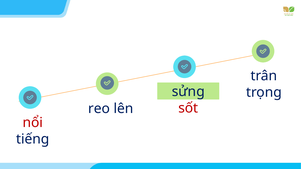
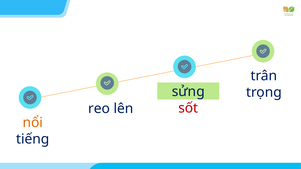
nổi colour: red -> orange (33, 123)
